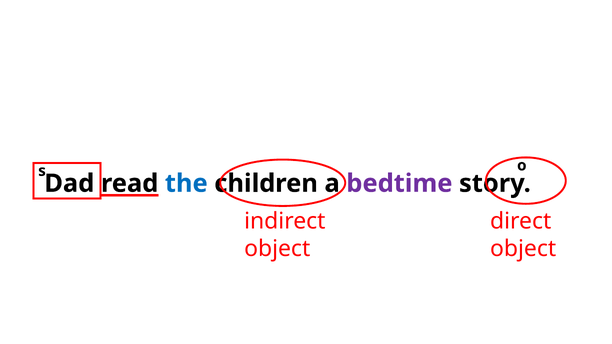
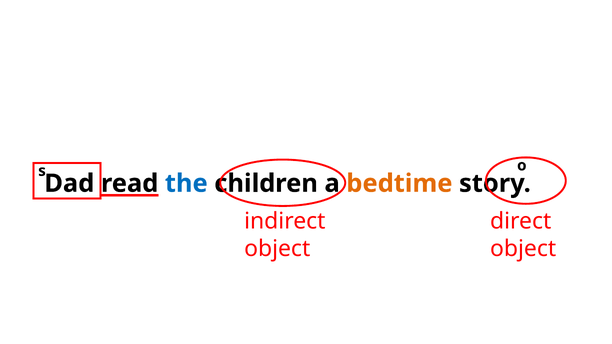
bedtime colour: purple -> orange (399, 184)
